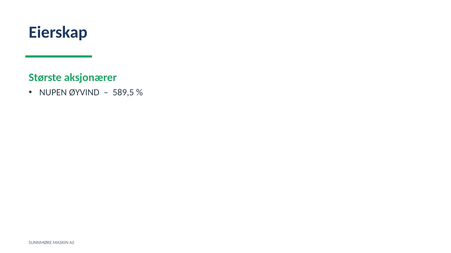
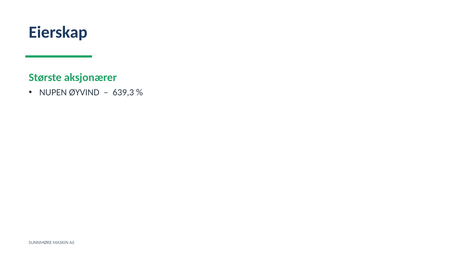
589,5: 589,5 -> 639,3 (123, 93)
